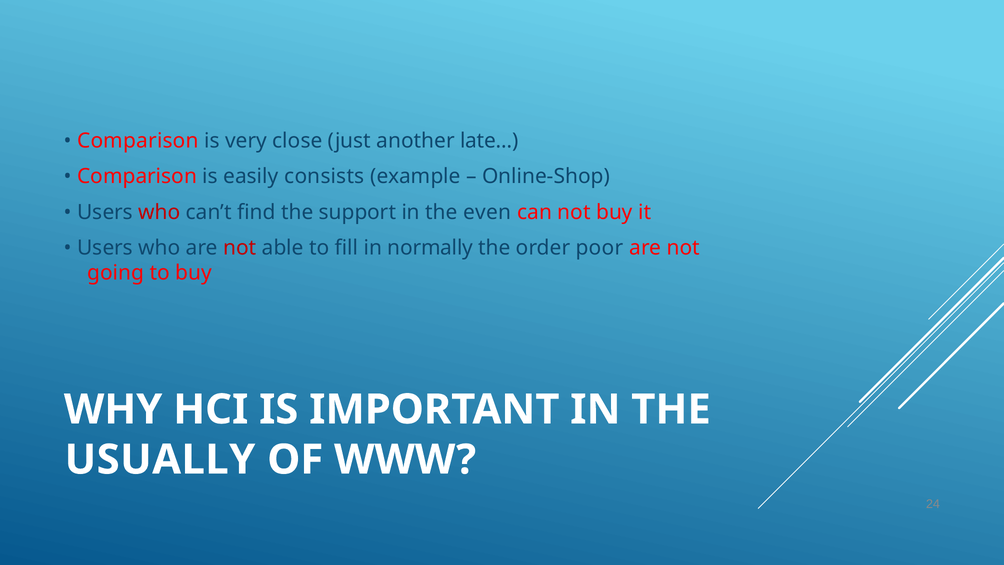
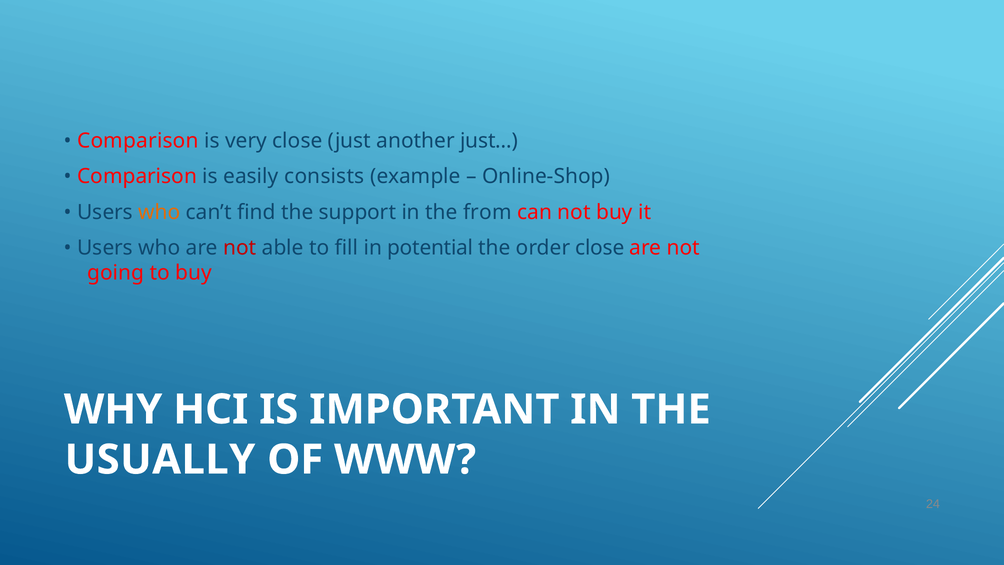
late…: late… -> just… (489, 141)
who colour: red -> orange (159, 212)
even: even -> from (487, 212)
normally: normally -> potential (430, 248)
order poor: poor -> close (600, 248)
